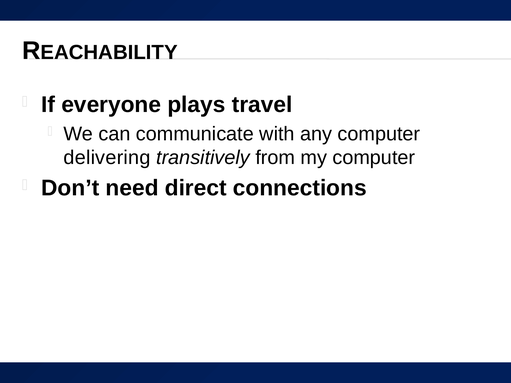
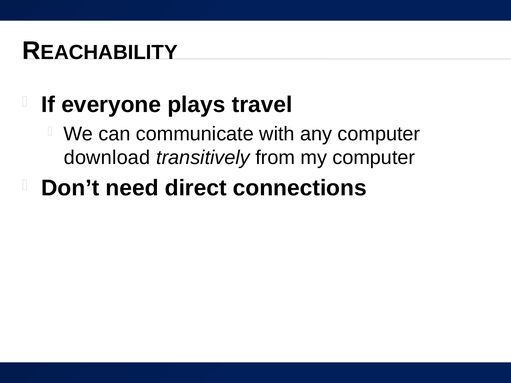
delivering: delivering -> download (107, 158)
